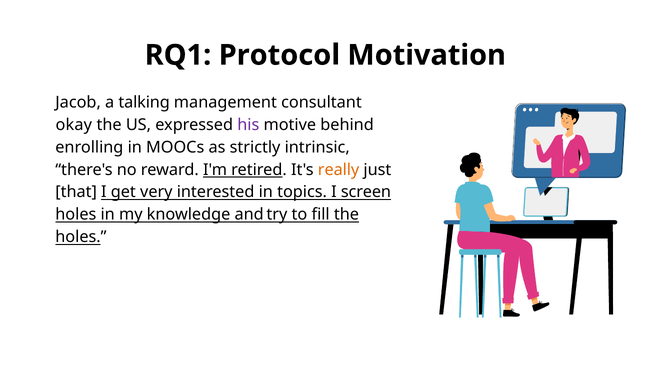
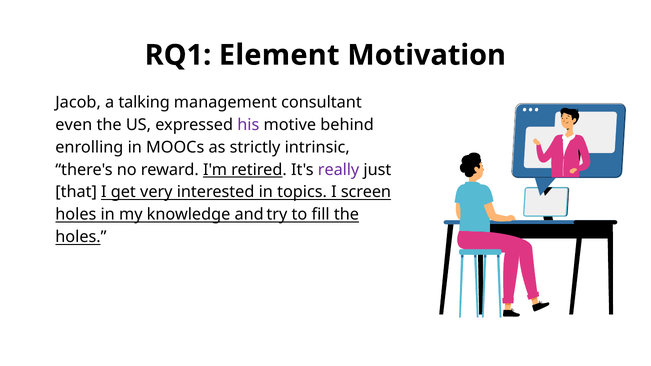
Protocol: Protocol -> Element (279, 55)
okay: okay -> even (74, 125)
really colour: orange -> purple (339, 170)
